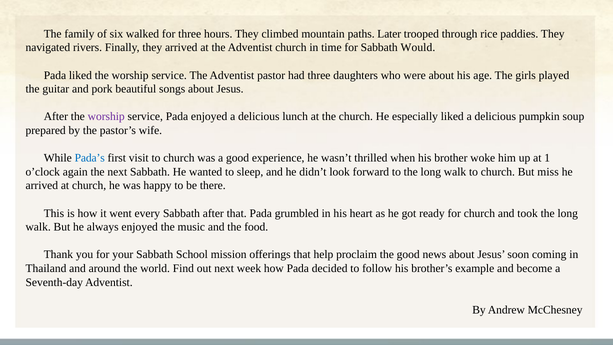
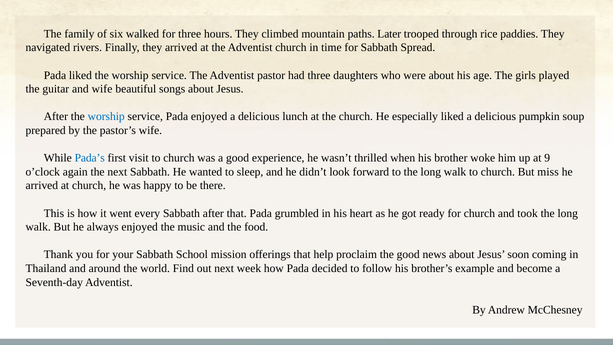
Would: Would -> Spread (418, 48)
and pork: pork -> wife (102, 89)
worship colour: purple -> blue (106, 117)
1: 1 -> 9 (547, 158)
